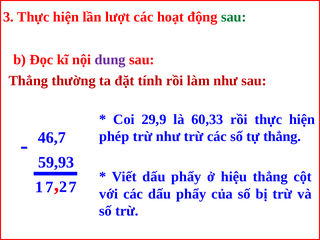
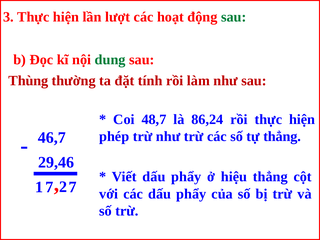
dung colour: purple -> green (110, 60)
Thẳng: Thẳng -> Thùng (28, 81)
29,9: 29,9 -> 48,7 (154, 119)
60,33: 60,33 -> 86,24 (207, 119)
59,93: 59,93 -> 29,46 (56, 162)
